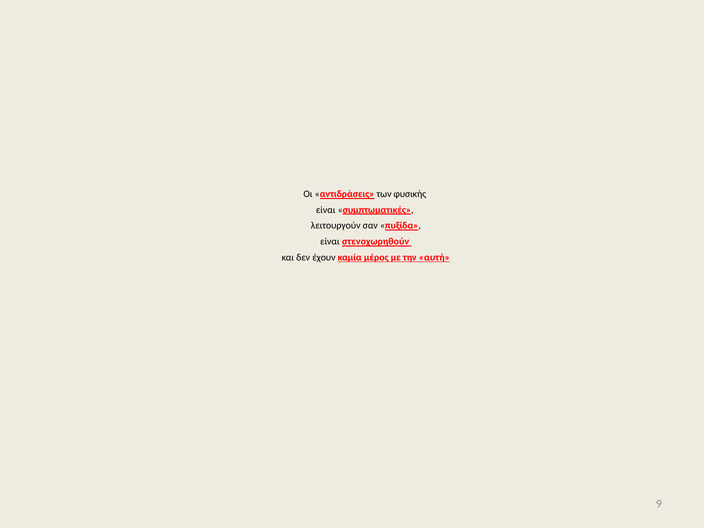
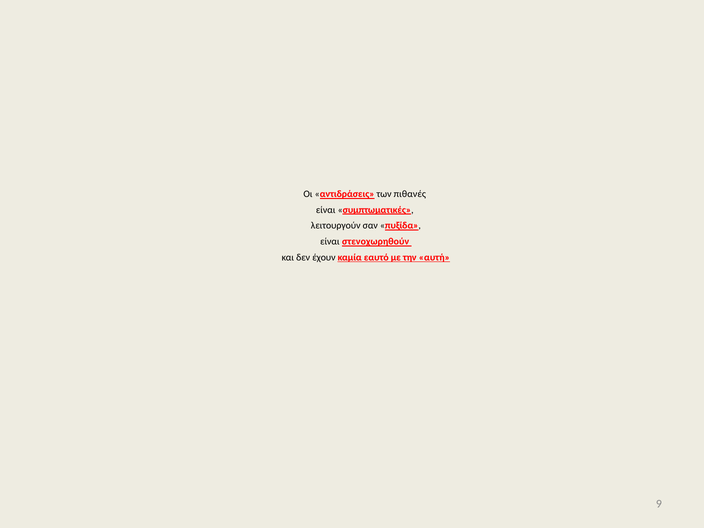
φυσικής: φυσικής -> πιθανές (410, 194)
μέρος: μέρος -> εαυτό (376, 257)
